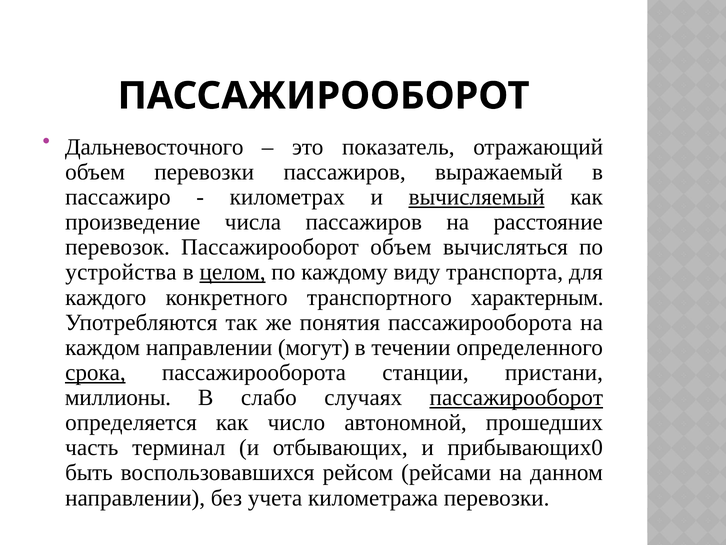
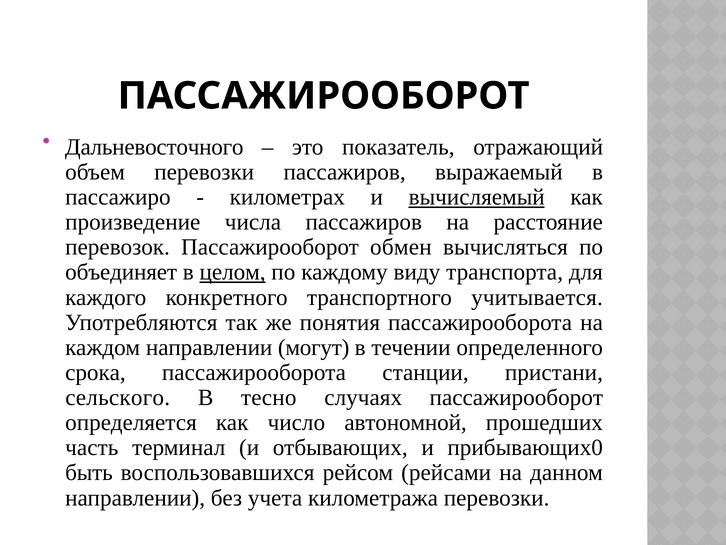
Пассажирооборот объем: объем -> обмен (401, 247)
устройства: устройства -> объединяет (121, 272)
характерным: характерным -> учитывается (537, 297)
срока underline: present -> none (95, 372)
миллионы: миллионы -> сельского (118, 397)
слабо: слабо -> тесно (269, 397)
пассажирооборот underline: present -> none (516, 397)
